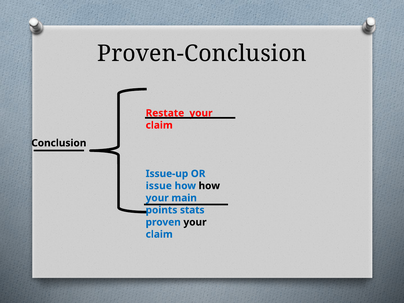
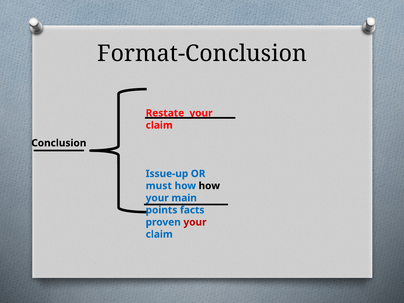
Proven-Conclusion: Proven-Conclusion -> Format-Conclusion (202, 54)
issue: issue -> must (159, 186)
stats: stats -> facts (192, 210)
your colour: black -> red (195, 222)
